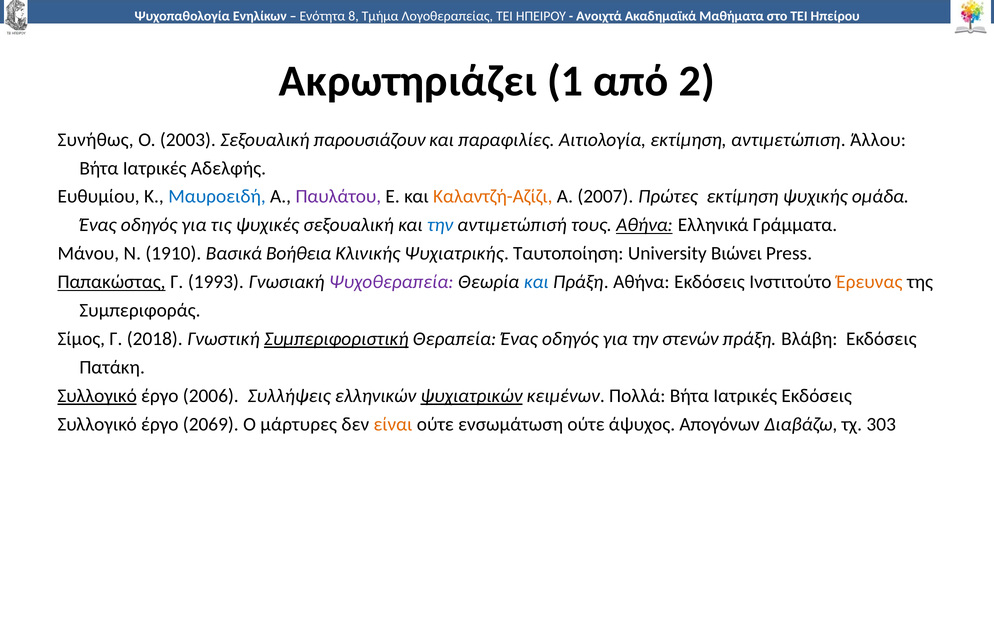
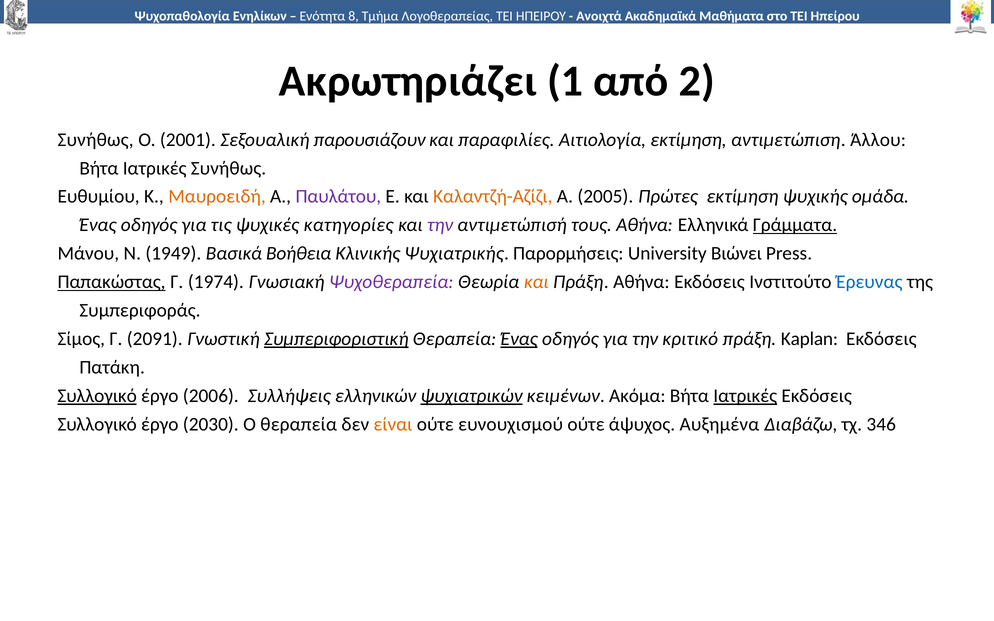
2003: 2003 -> 2001 (188, 140)
Ιατρικές Αδελφής: Αδελφής -> Συνήθως (228, 168)
Μαυροειδή colour: blue -> orange (217, 197)
2007: 2007 -> 2005 (605, 197)
ψυχικές σεξουαλική: σεξουαλική -> κατηγορίες (349, 225)
την colour: blue -> purple (440, 225)
Αθήνα underline: present -> none (644, 225)
Γράμματα underline: none -> present (795, 225)
1910: 1910 -> 1949 (173, 254)
Ταυτοποίηση: Ταυτοποίηση -> Παρορμήσεις (568, 254)
1993: 1993 -> 1974 (216, 282)
και colour: blue -> orange (536, 282)
Έρευνας colour: orange -> blue (869, 282)
2018: 2018 -> 2091 (155, 339)
Ένας underline: none -> present (519, 339)
στενών: στενών -> κριτικό (690, 339)
Βλάβη: Βλάβη -> Κaplan (809, 339)
Πολλά: Πολλά -> Ακόμα (637, 396)
Ιατρικές underline: none -> present (745, 396)
2069: 2069 -> 2030 (211, 425)
Ο μάρτυρες: μάρτυρες -> θεραπεία (299, 425)
ενσωμάτωση: ενσωμάτωση -> ευνουχισμού (511, 425)
Απογόνων: Απογόνων -> Αυξημένα (719, 425)
303: 303 -> 346 (881, 425)
